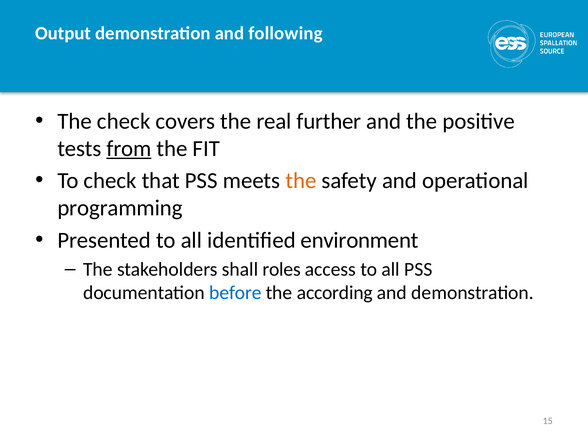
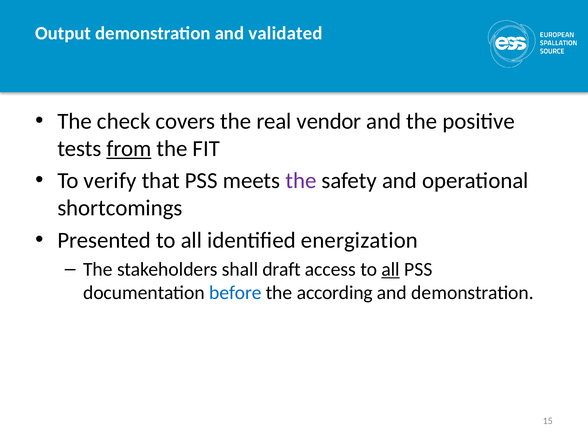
following: following -> validated (286, 33)
further: further -> vendor (329, 121)
To check: check -> verify (110, 181)
the colour: orange -> purple (301, 181)
programming: programming -> shortcomings (120, 208)
environment: environment -> energization (359, 240)
roles: roles -> draft (282, 269)
all underline: none -> present (391, 269)
